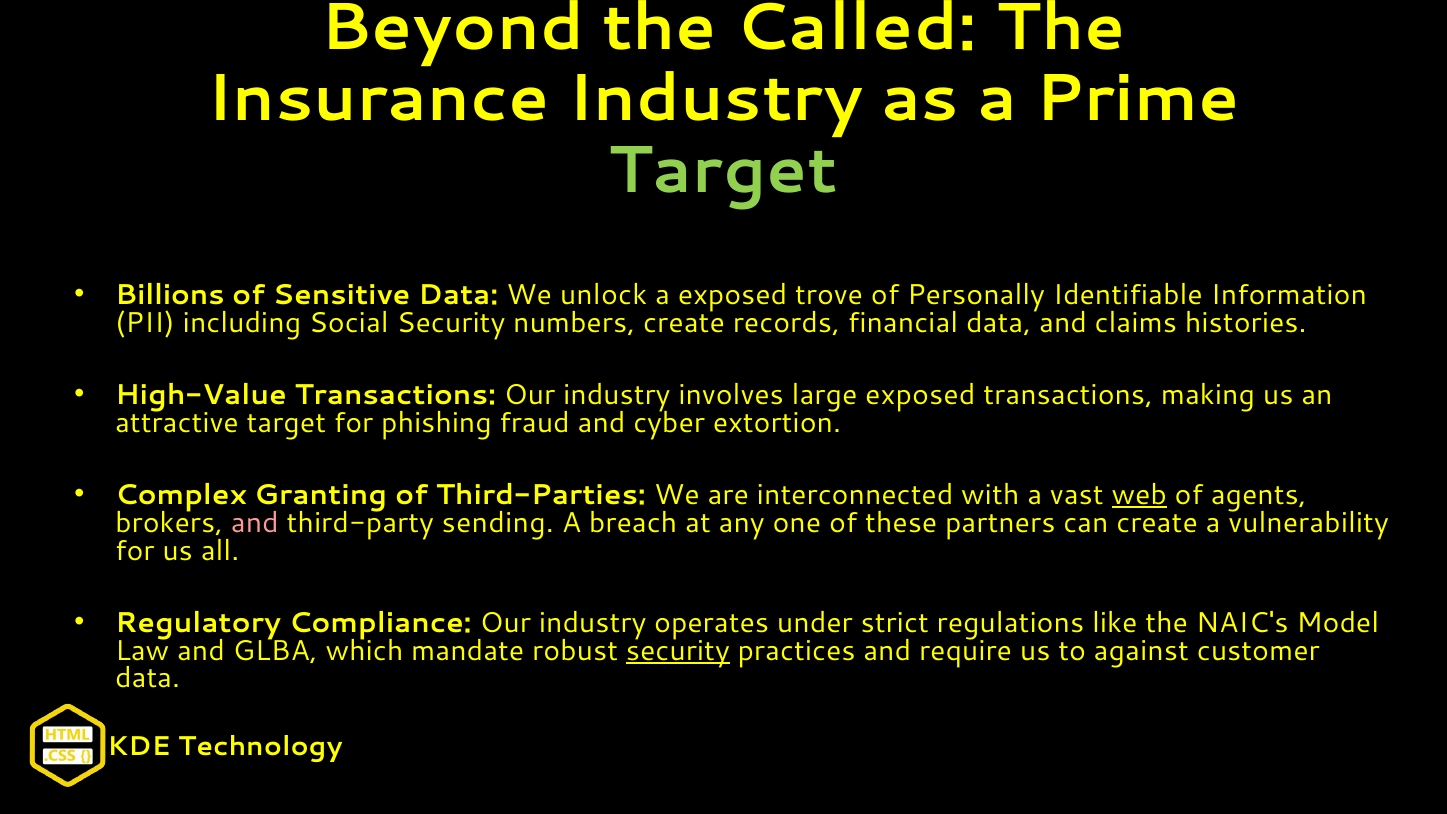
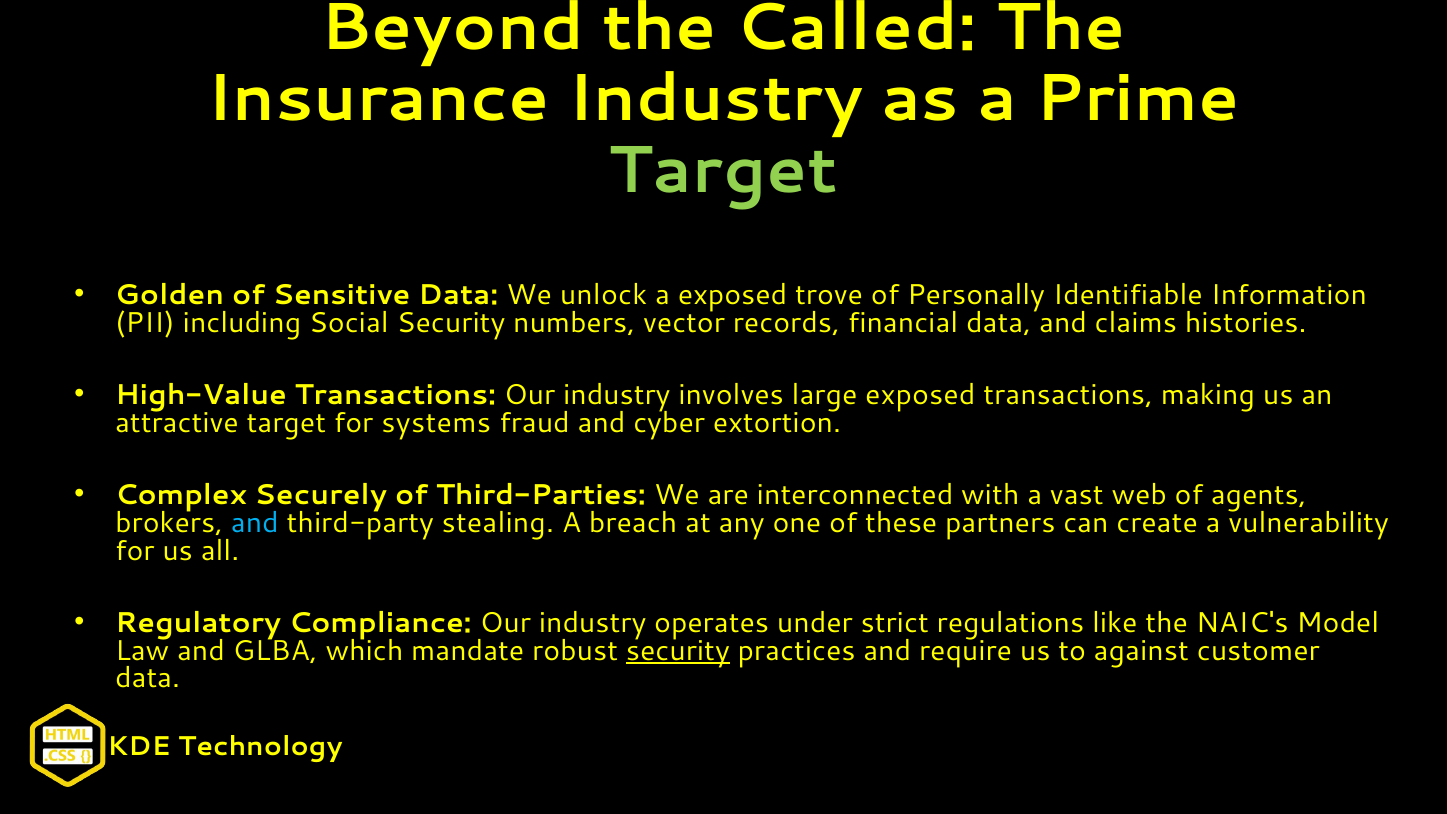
Billions: Billions -> Golden (170, 295)
numbers create: create -> vector (684, 323)
phishing: phishing -> systems (436, 423)
Granting: Granting -> Securely (321, 495)
web underline: present -> none (1139, 495)
and colour: pink -> light blue (255, 523)
sending: sending -> stealing (498, 523)
